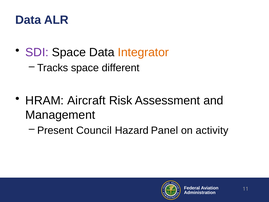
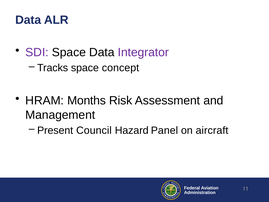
Integrator colour: orange -> purple (143, 52)
different: different -> concept (121, 68)
Aircraft: Aircraft -> Months (87, 100)
activity: activity -> aircraft (212, 130)
